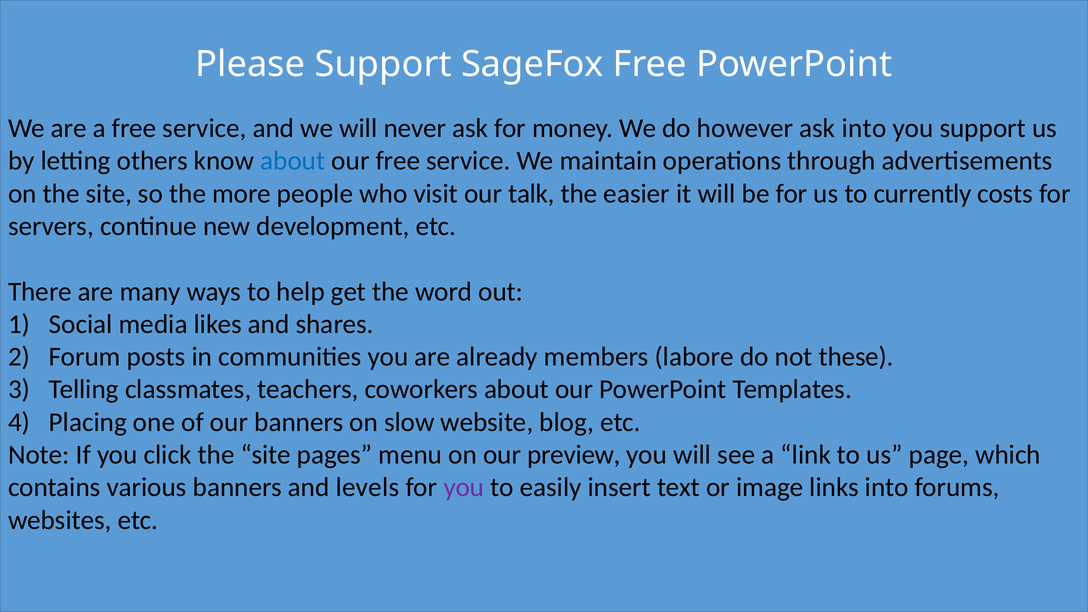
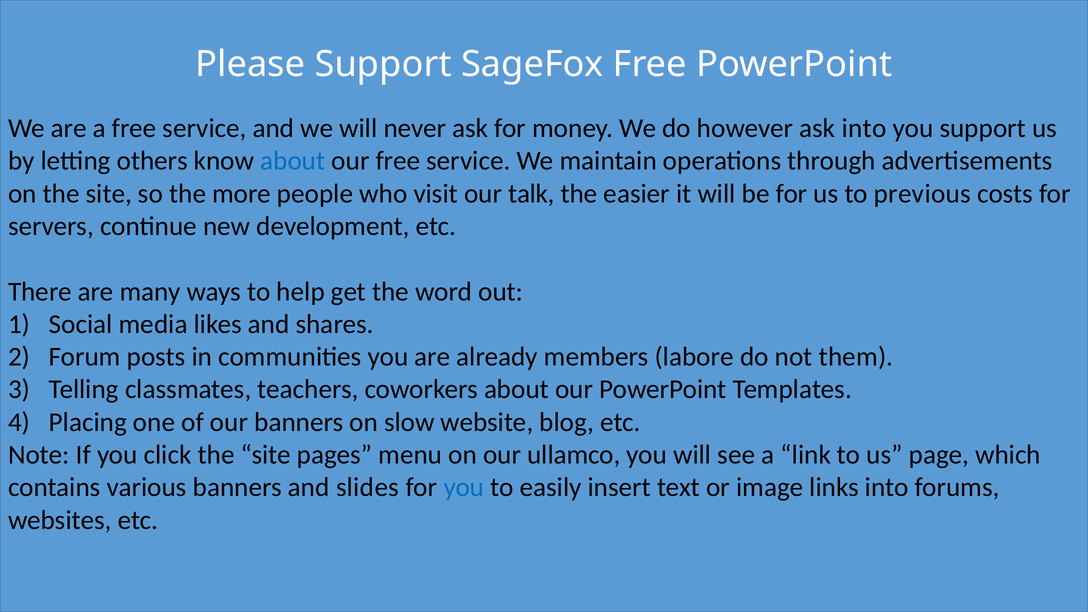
currently: currently -> previous (922, 194)
these: these -> them (856, 357)
preview: preview -> ullamco (574, 455)
levels: levels -> slides (367, 487)
you colour: purple -> blue (464, 487)
